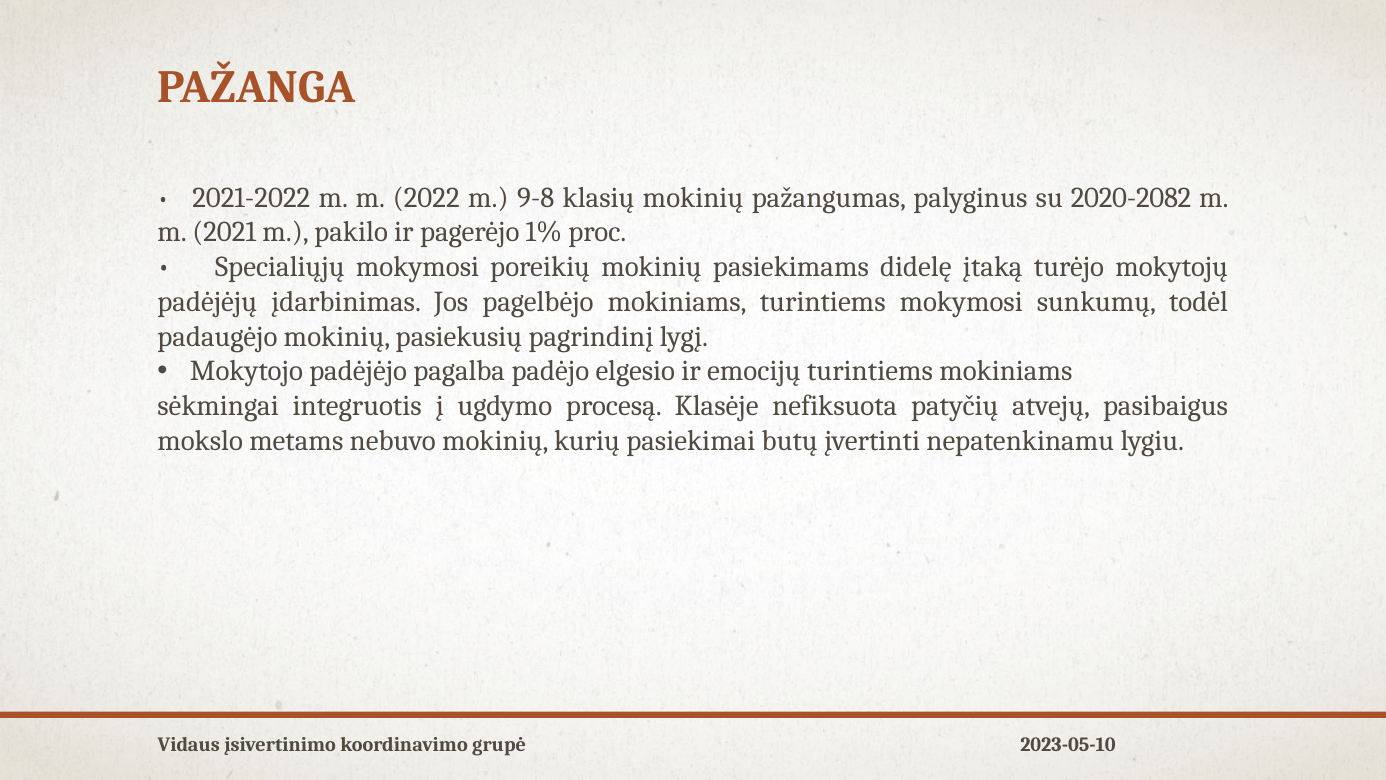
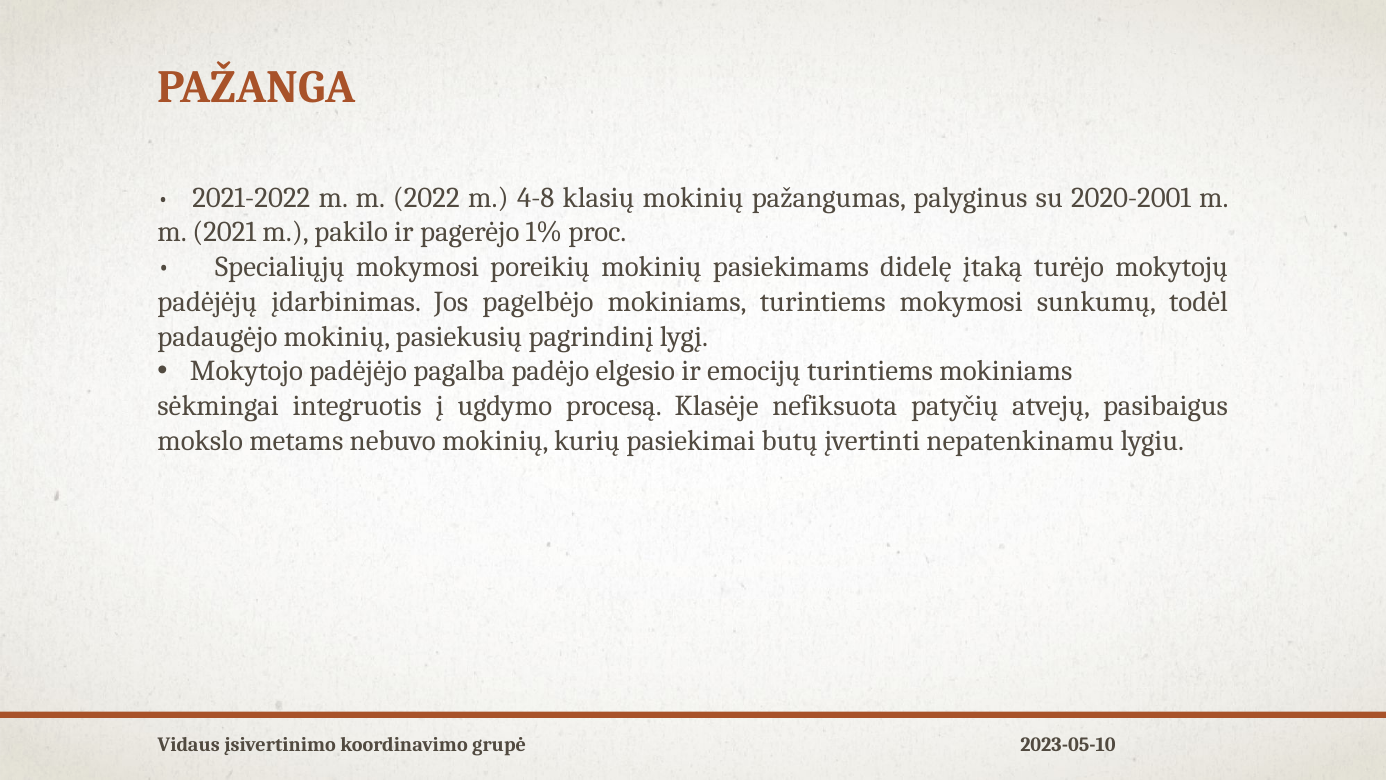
9-8: 9-8 -> 4-8 (536, 198)
2020-2082: 2020-2082 -> 2020-2001 (1131, 198)
